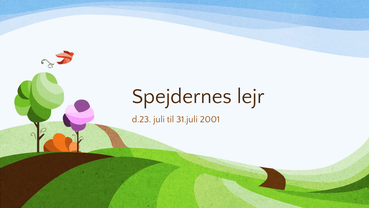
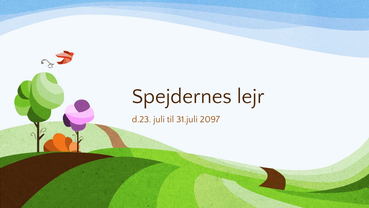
2001: 2001 -> 2097 (210, 119)
